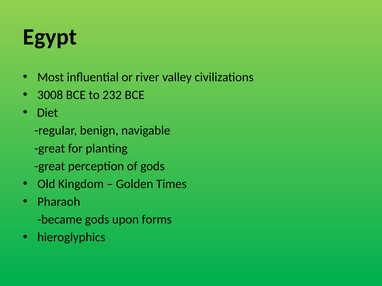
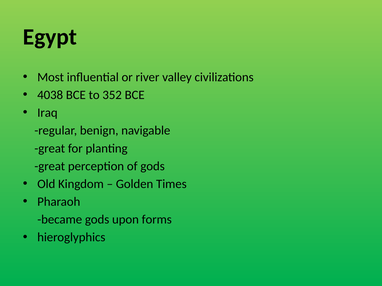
3008: 3008 -> 4038 (50, 95)
232: 232 -> 352 (112, 95)
Diet: Diet -> Iraq (47, 113)
